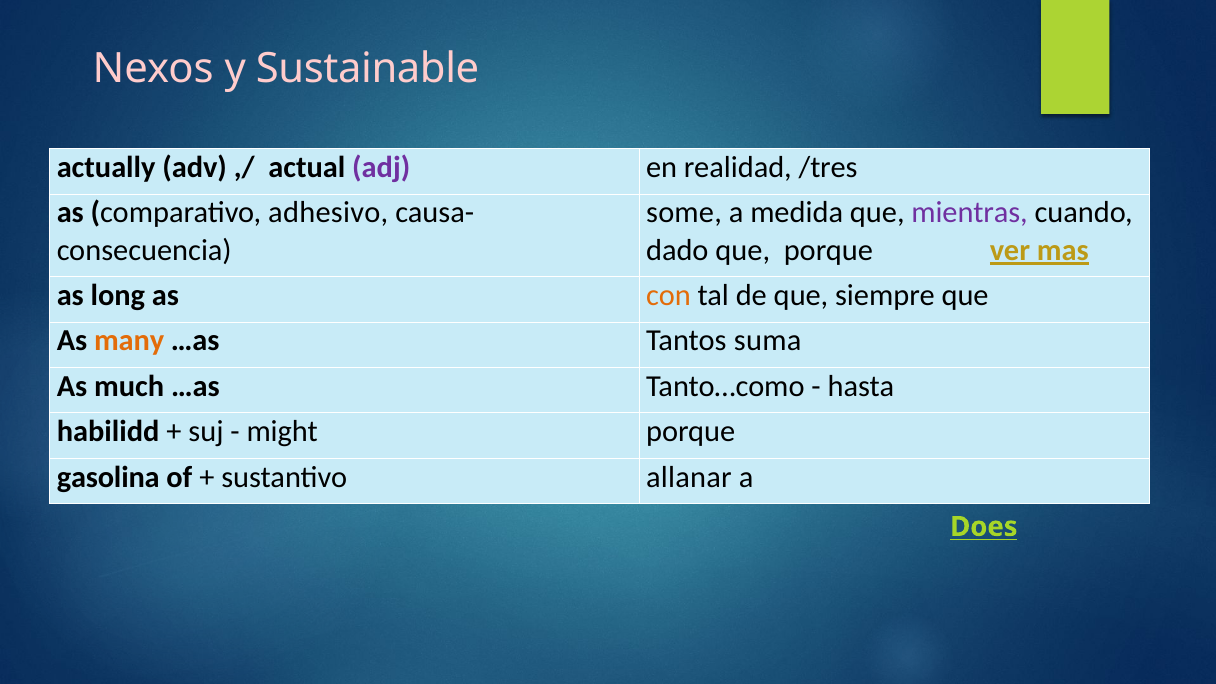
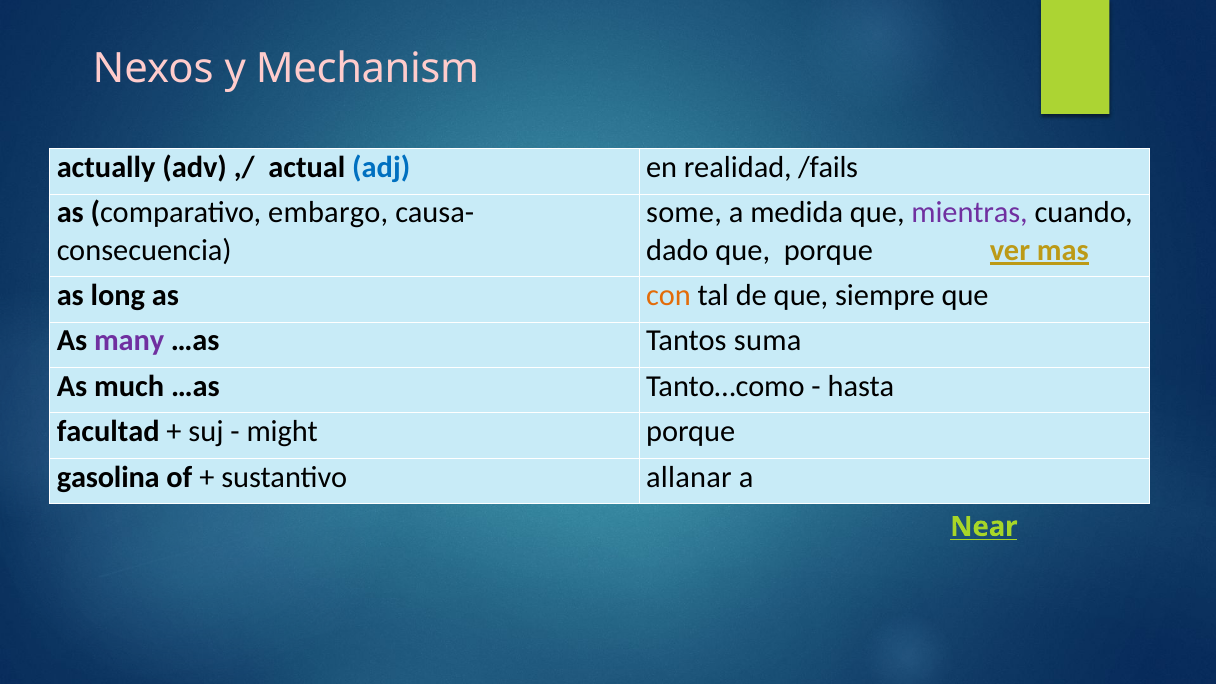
Sustainable: Sustainable -> Mechanism (368, 69)
adj colour: purple -> blue (381, 168)
/tres: /tres -> /fails (828, 168)
adhesivo: adhesivo -> embargo (328, 213)
many colour: orange -> purple (129, 341)
habilidd: habilidd -> facultad (108, 432)
Does: Does -> Near (984, 527)
